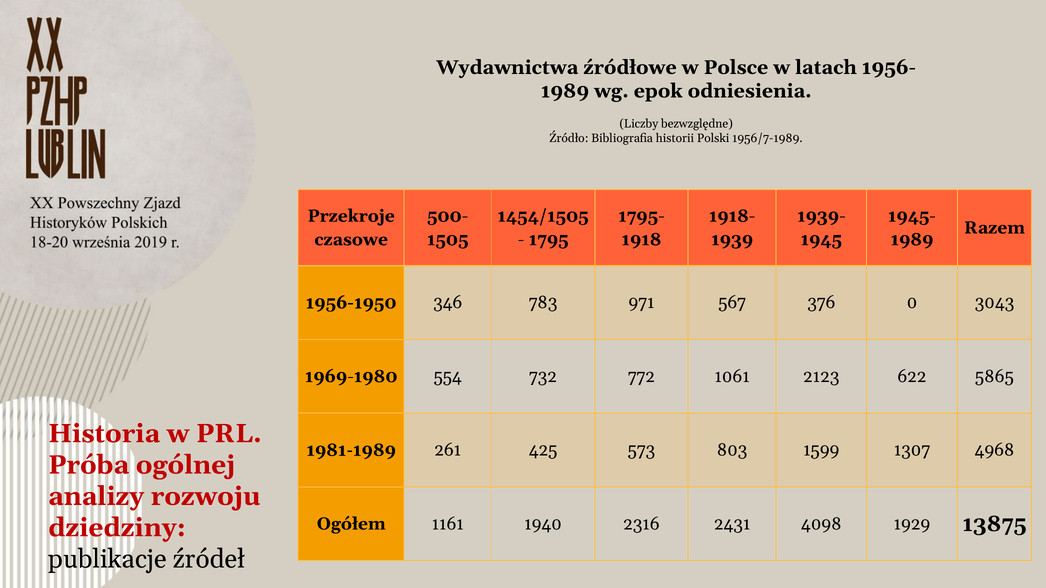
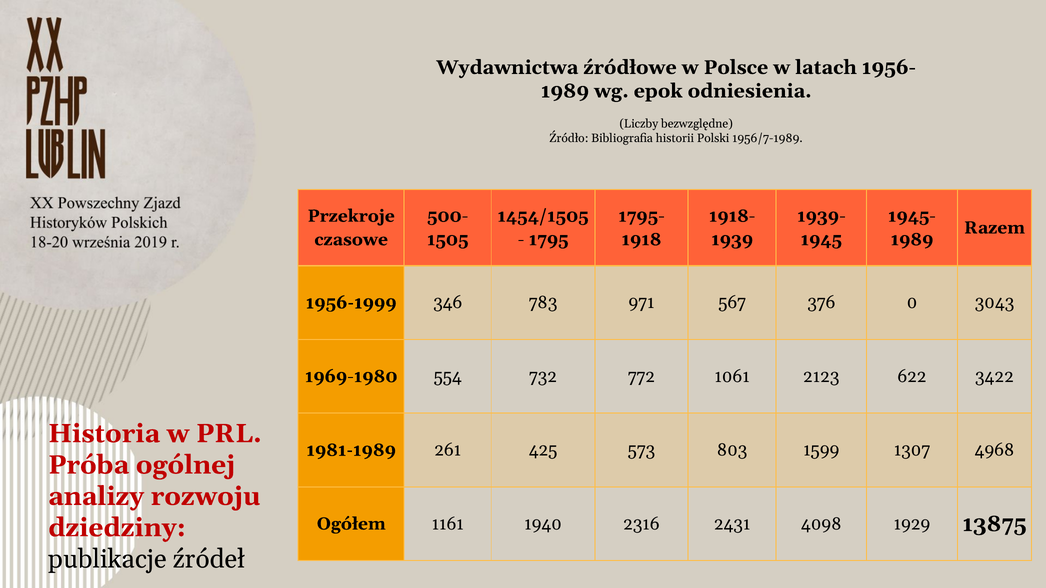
1956-1950: 1956-1950 -> 1956-1999 (351, 303)
5865: 5865 -> 3422 (994, 377)
